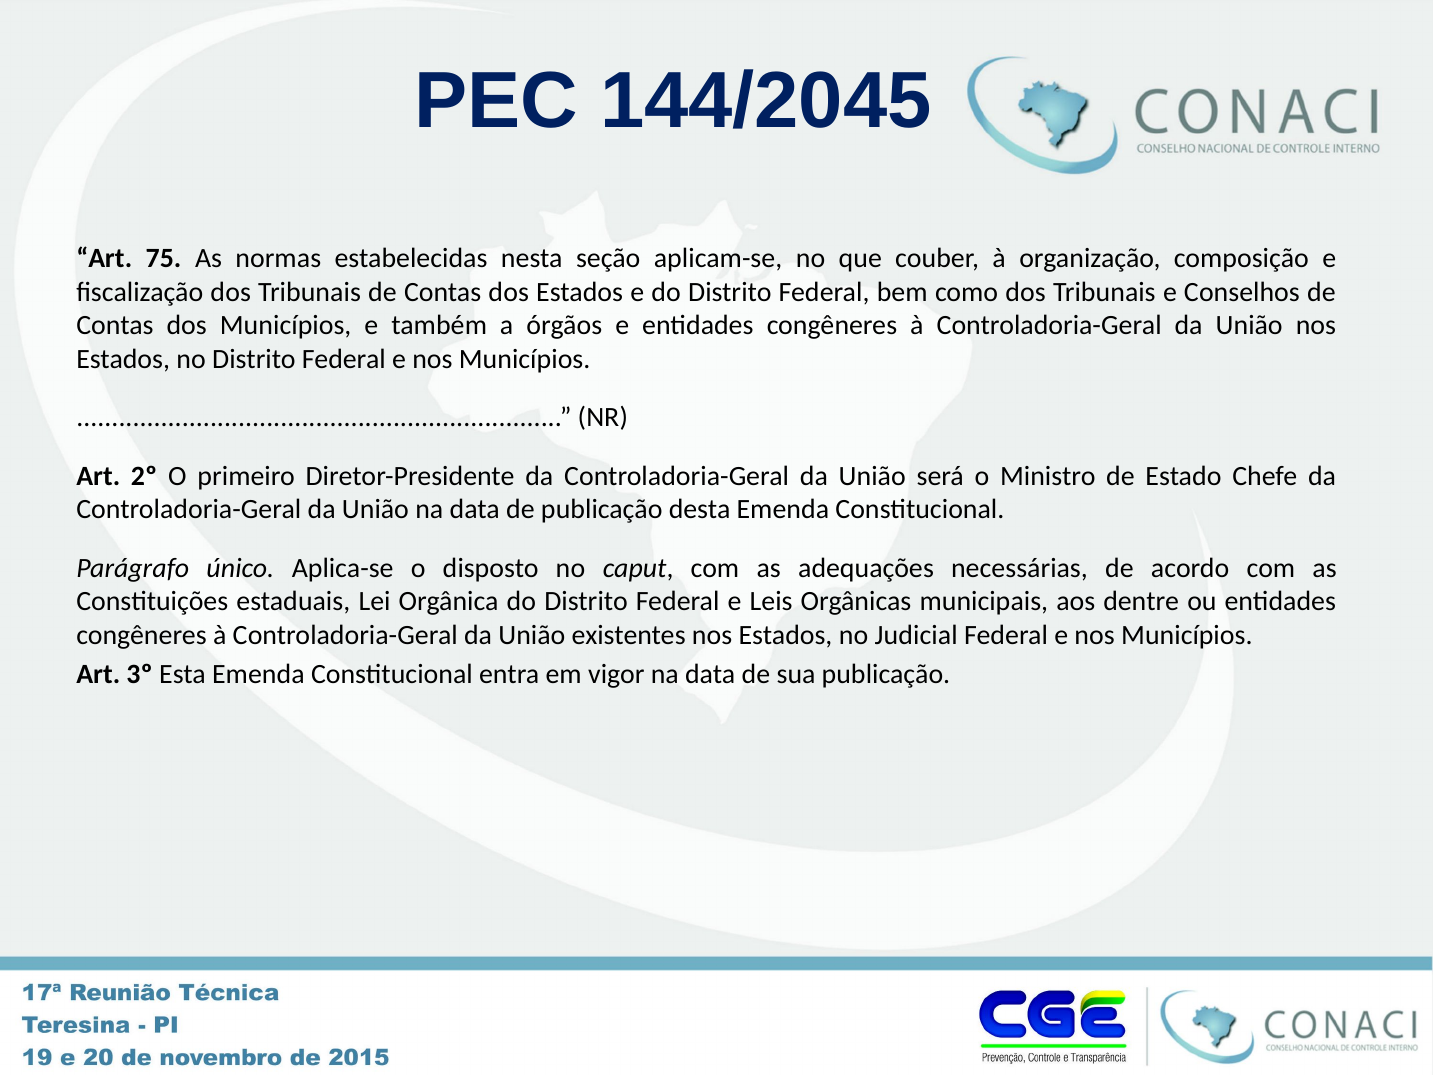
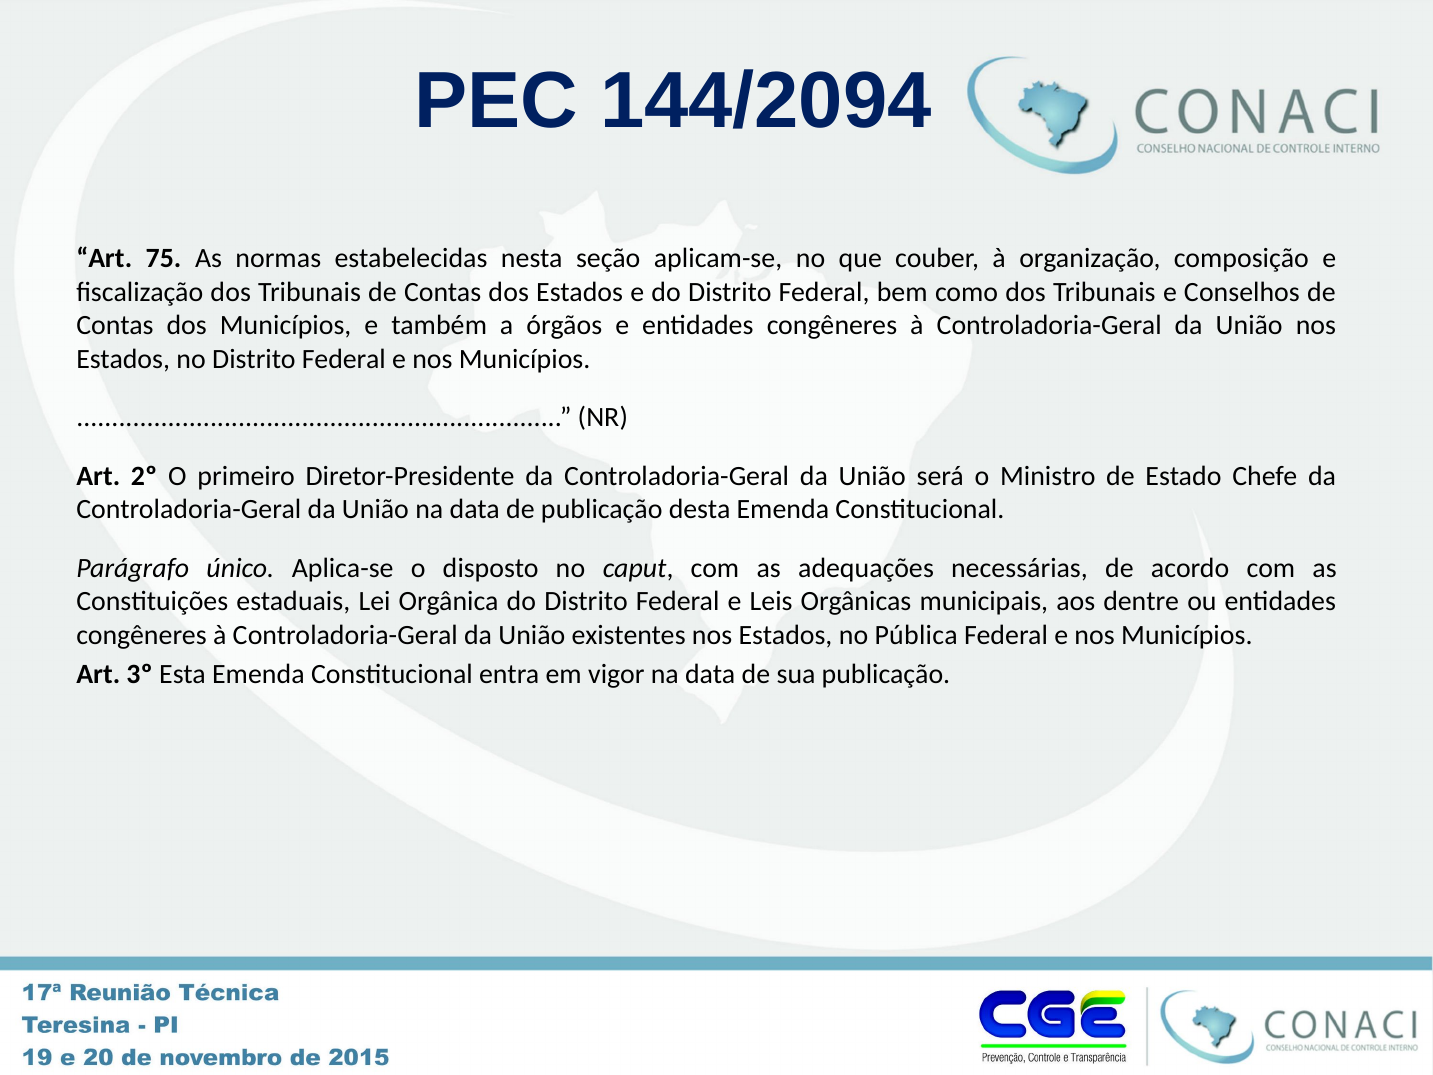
144/2045: 144/2045 -> 144/2094 (766, 101)
Judicial: Judicial -> Pública (916, 635)
